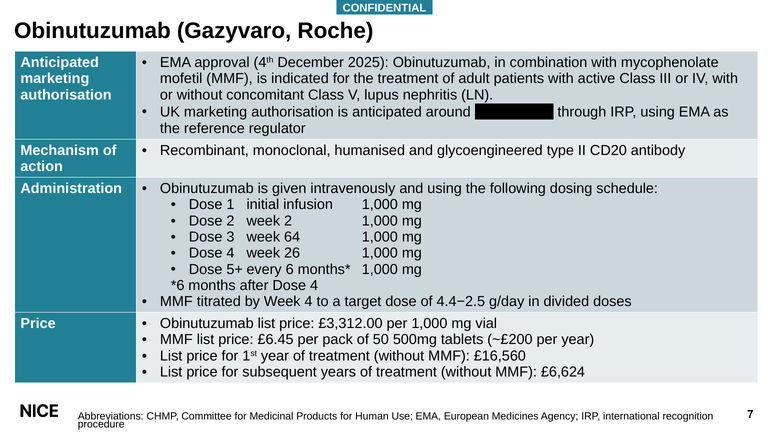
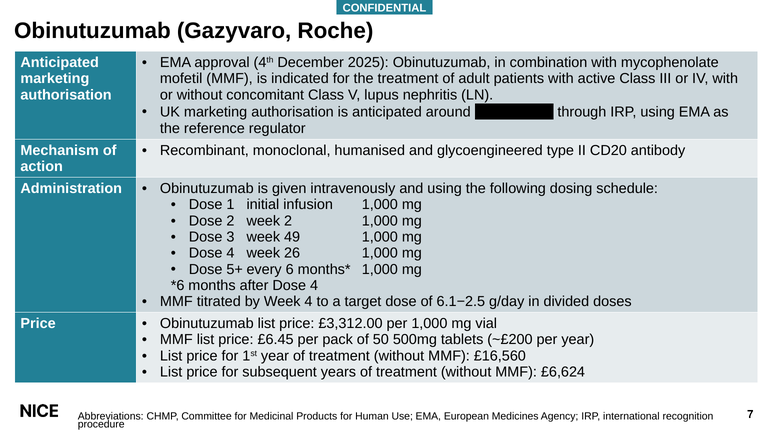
64: 64 -> 49 (292, 237)
4.4−2.5: 4.4−2.5 -> 6.1−2.5 (461, 301)
